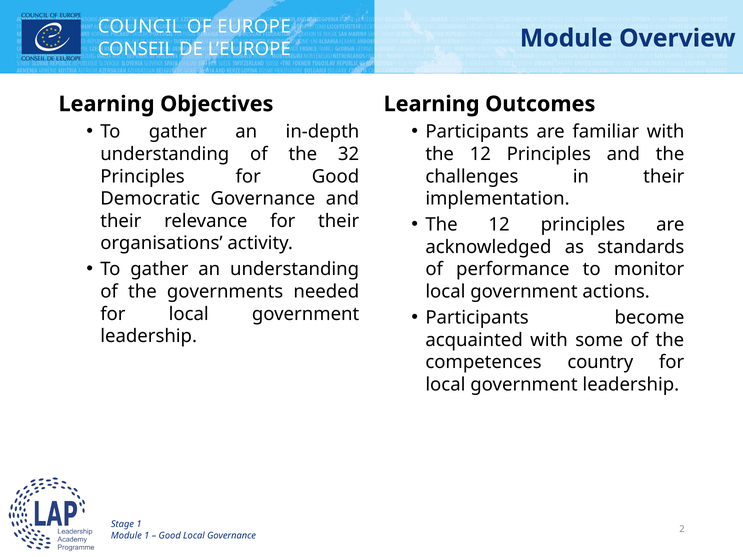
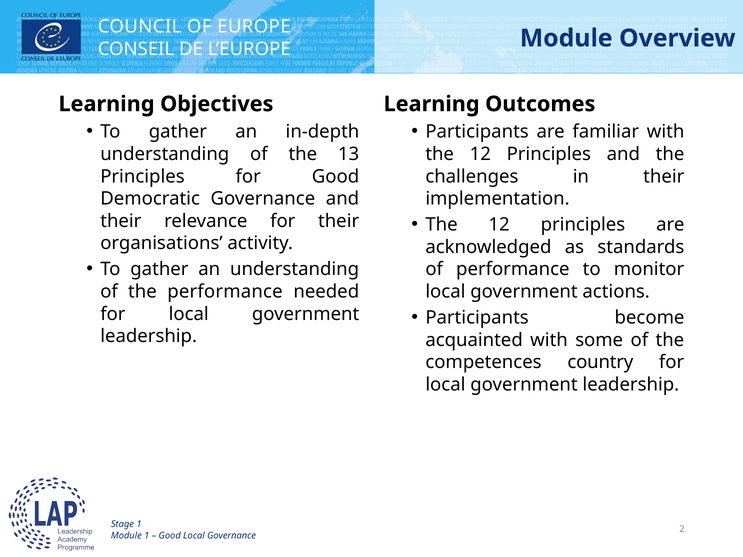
32: 32 -> 13 (349, 154)
the governments: governments -> performance (225, 292)
